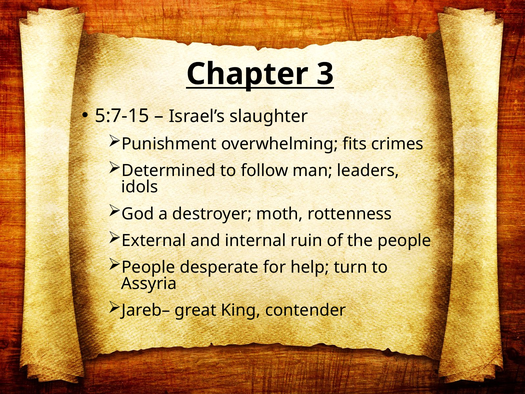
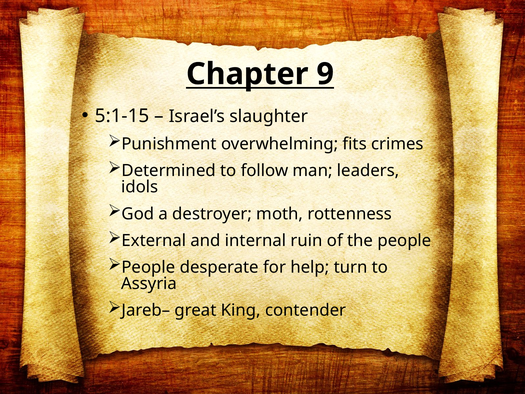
3: 3 -> 9 (325, 74)
5:7-15: 5:7-15 -> 5:1-15 (122, 116)
